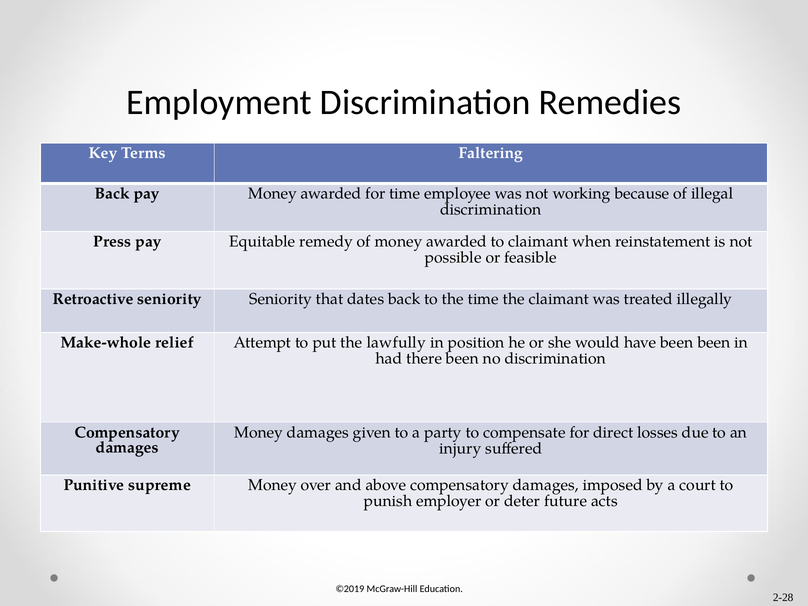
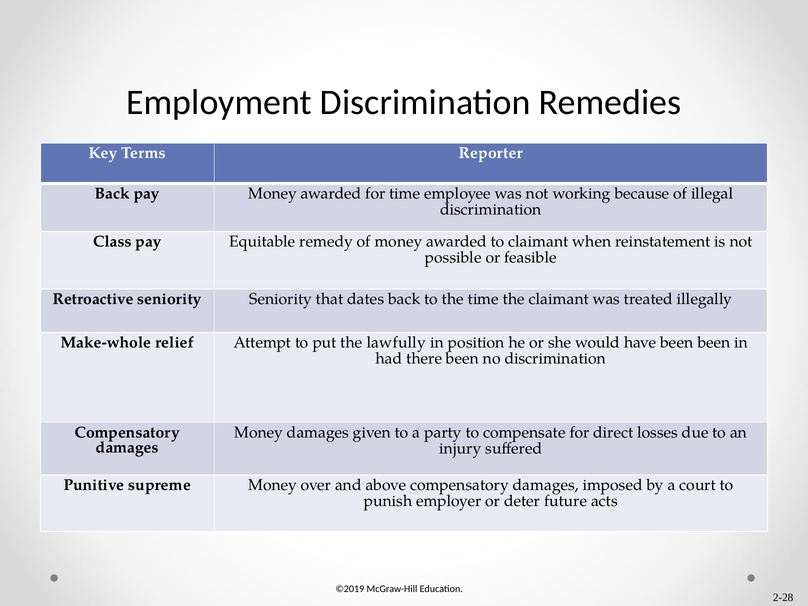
Faltering: Faltering -> Reporter (491, 153)
Press: Press -> Class (112, 242)
